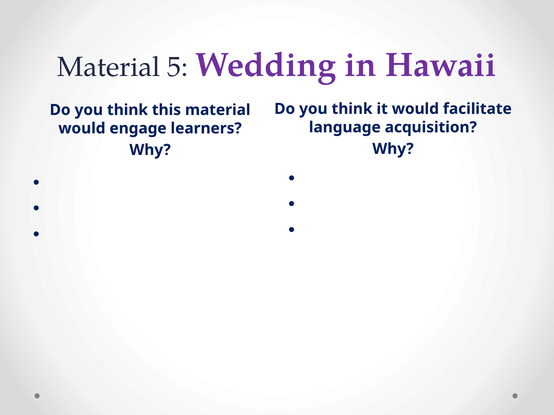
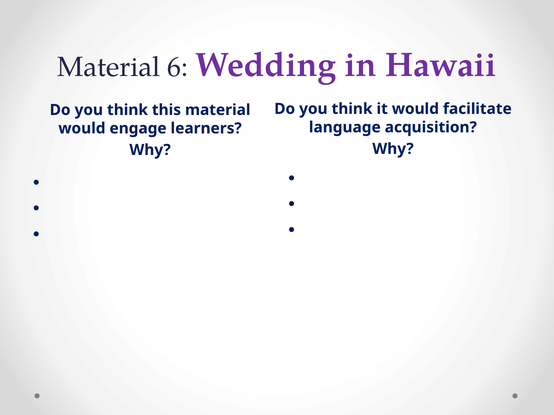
5: 5 -> 6 (178, 67)
